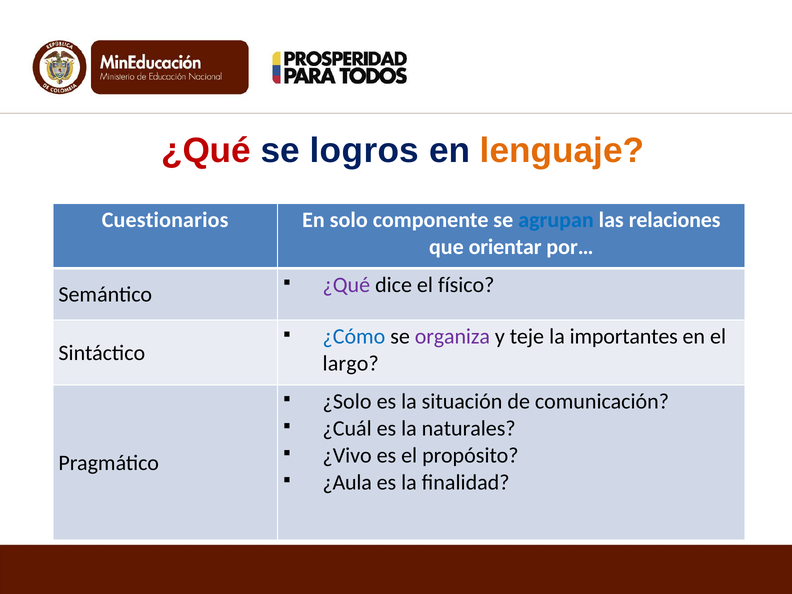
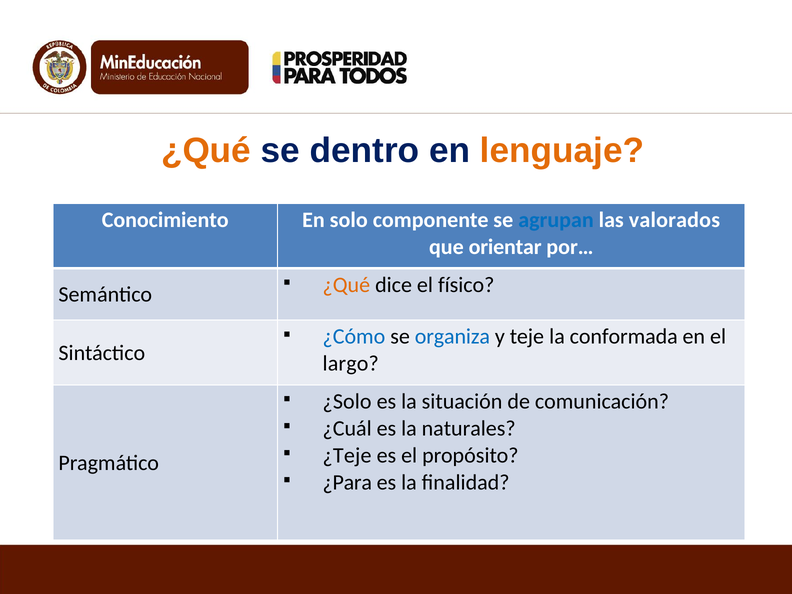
¿Qué colour: red -> orange (206, 151)
logros: logros -> dentro (365, 151)
Cuestionarios: Cuestionarios -> Conocimiento (165, 220)
relaciones: relaciones -> valorados (674, 220)
¿Qué colour: purple -> orange (346, 285)
organiza colour: purple -> blue (452, 337)
importantes: importantes -> conformada (624, 337)
¿Vivo: ¿Vivo -> ¿Teje (347, 455)
¿Aula: ¿Aula -> ¿Para (347, 482)
